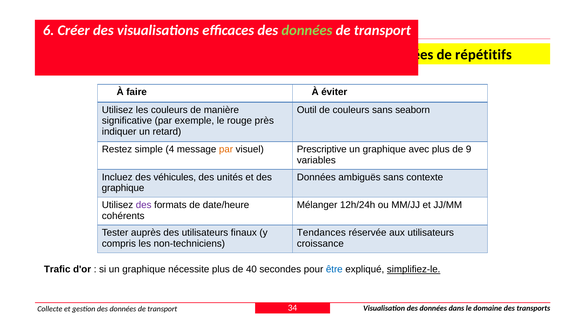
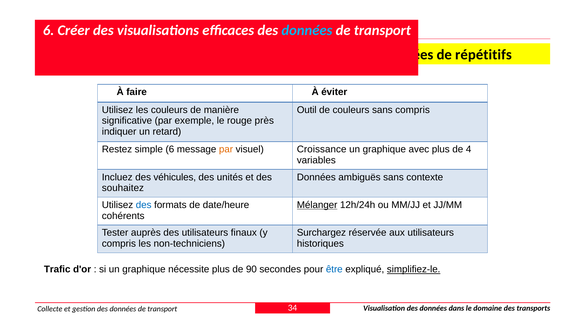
données colour: light green -> light blue (307, 30)
sans seaborn: seaborn -> compris (413, 110)
simple 4: 4 -> 6 (170, 149)
Prescriptive: Prescriptive -> Croissance (322, 149)
9: 9 -> 4 (469, 149)
graphique: graphique -> souhaitez (123, 188)
des colour: purple -> blue (144, 205)
Mélanger underline: none -> present (317, 205)
Tendances: Tendances -> Surchargez (321, 233)
croissance: croissance -> historiques (320, 244)
40: 40 -> 90 (251, 269)
